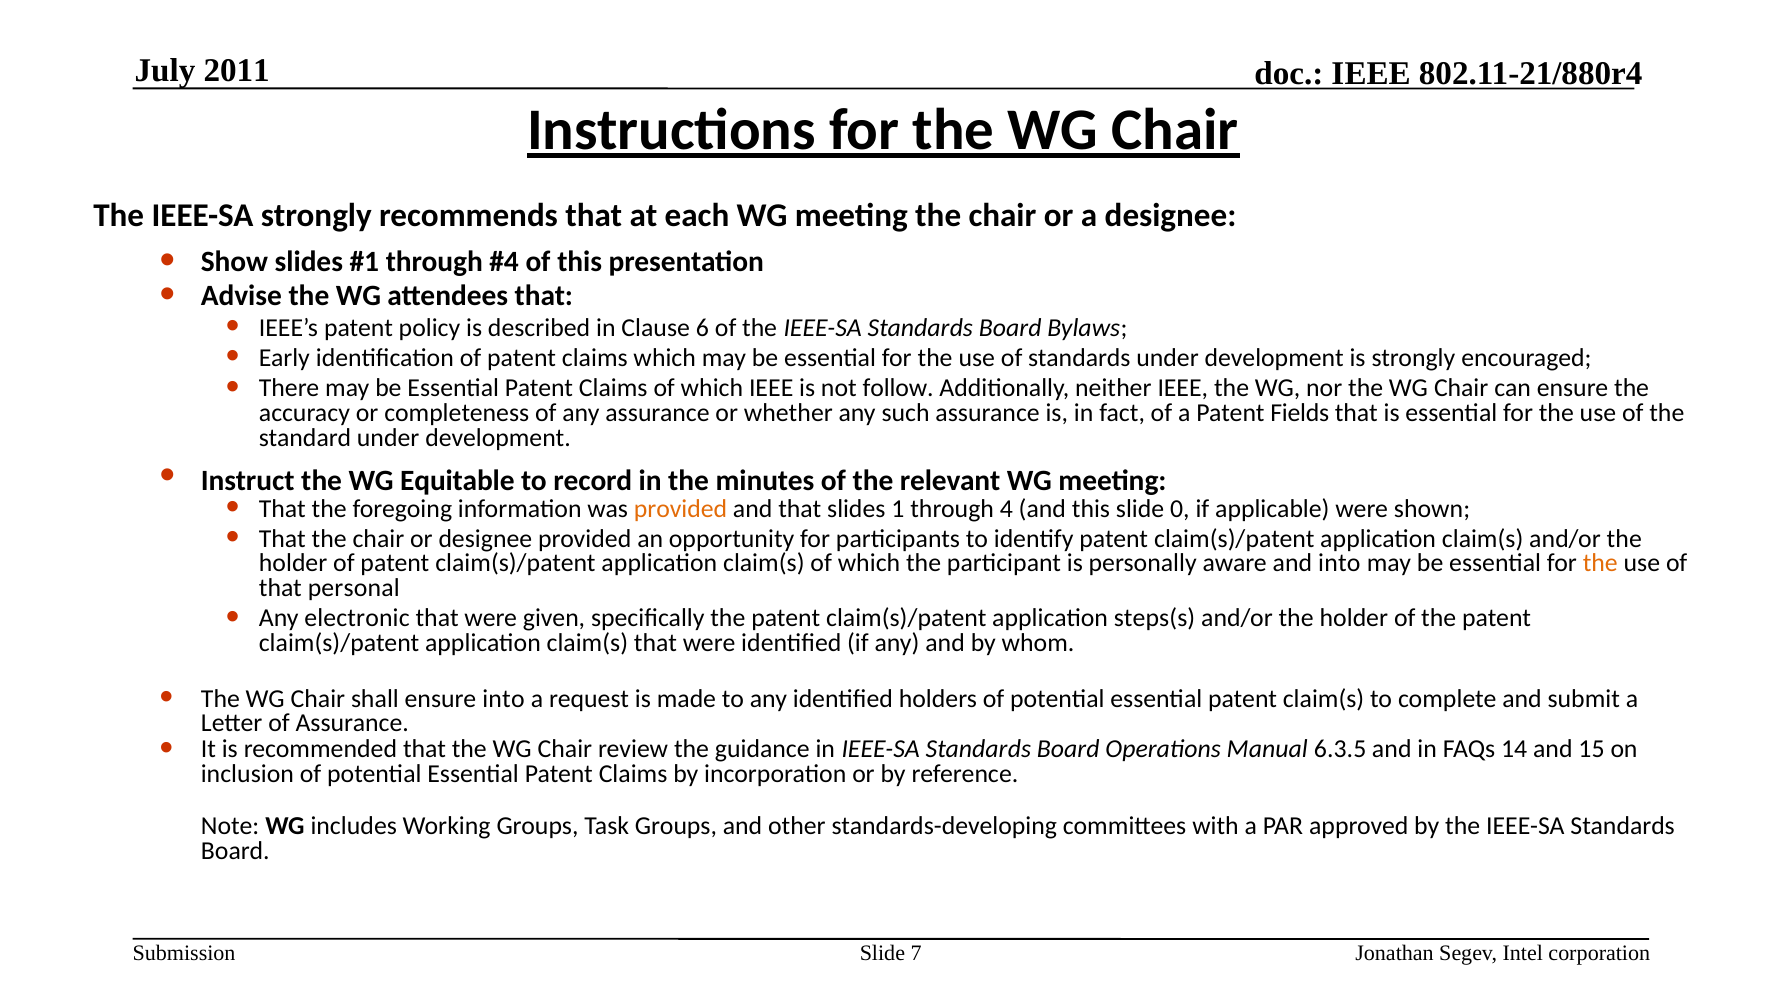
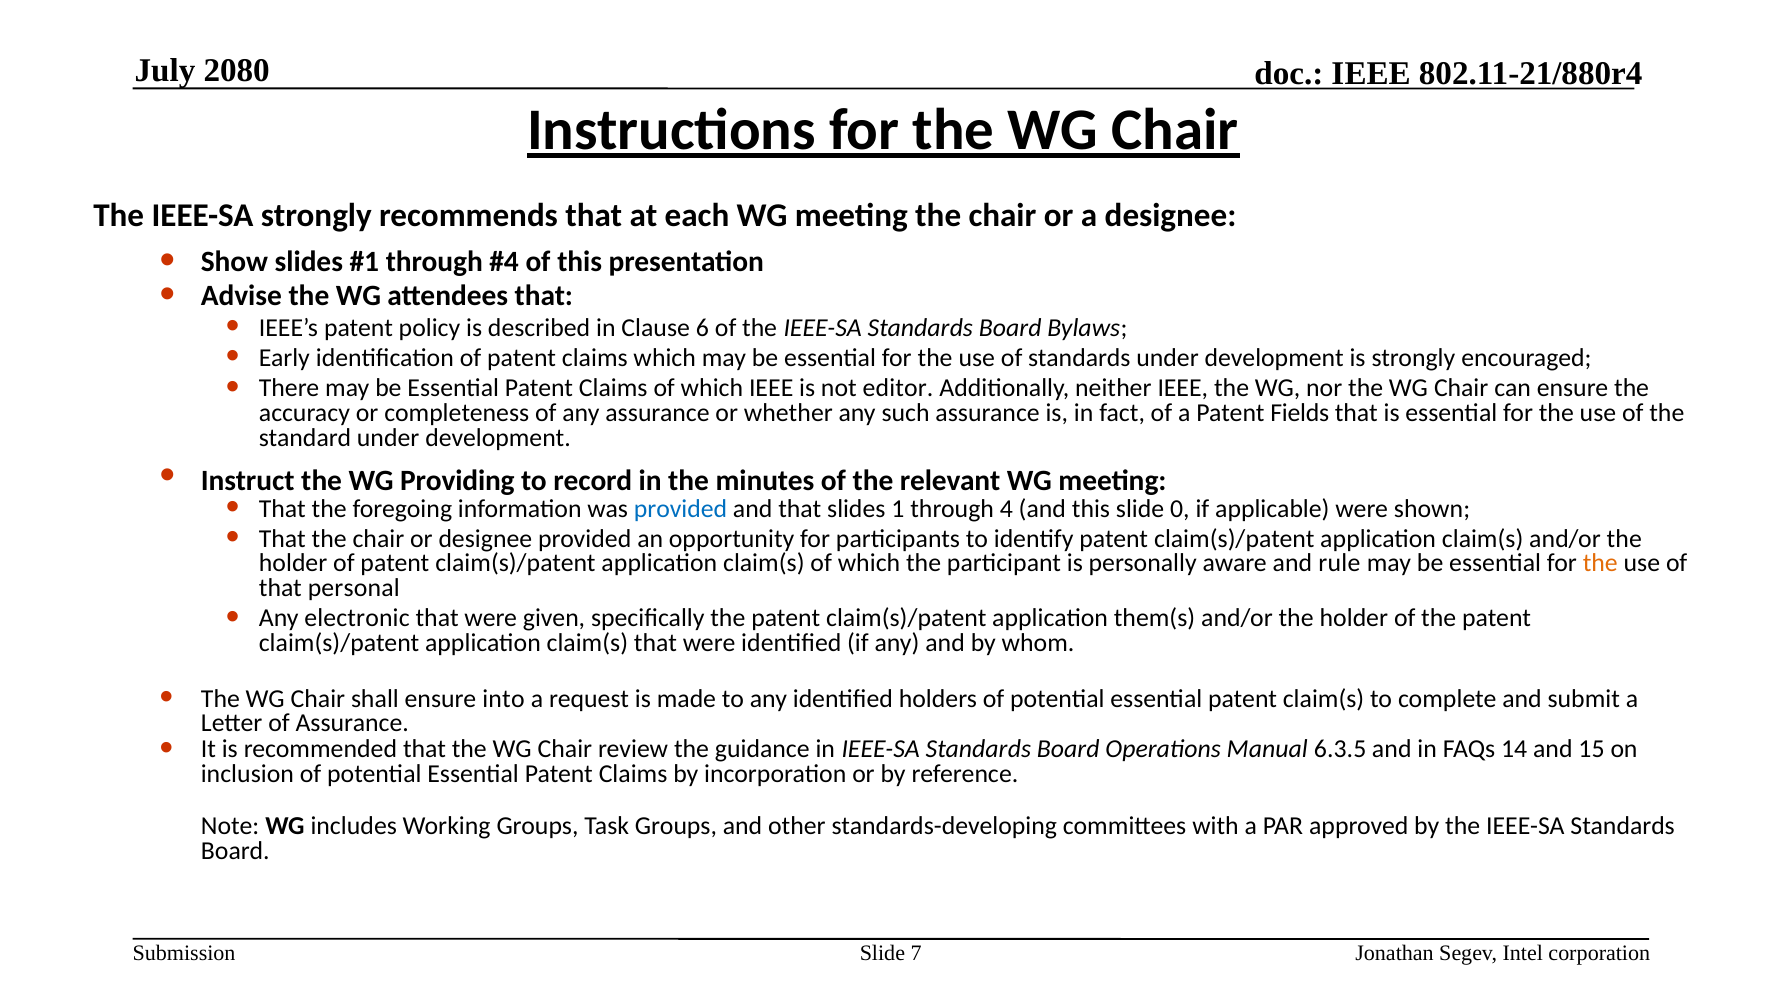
2011: 2011 -> 2080 (237, 70)
follow: follow -> editor (898, 388)
Equitable: Equitable -> Providing (457, 481)
provided colour: orange -> blue (680, 509)
and into: into -> rule (1339, 563)
steps(s: steps(s -> them(s (1155, 618)
